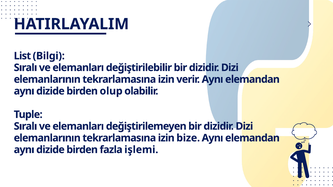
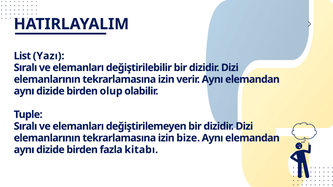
Bilgi: Bilgi -> Yazı (49, 56)
işlemi: işlemi -> kitabı (141, 150)
